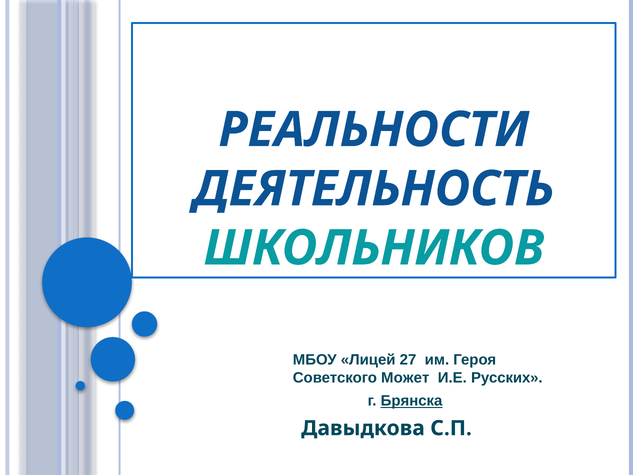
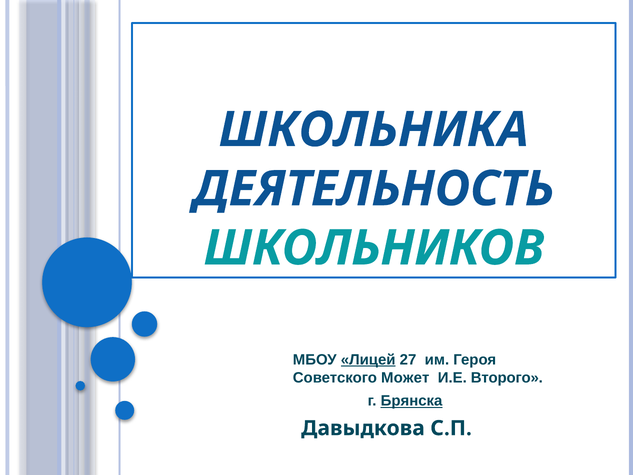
РЕАЛЬНОСТИ: РЕАЛЬНОСТИ -> ШКОЛЬНИКА (374, 130)
Лицей underline: none -> present (368, 359)
Русских: Русских -> Второго (507, 377)
